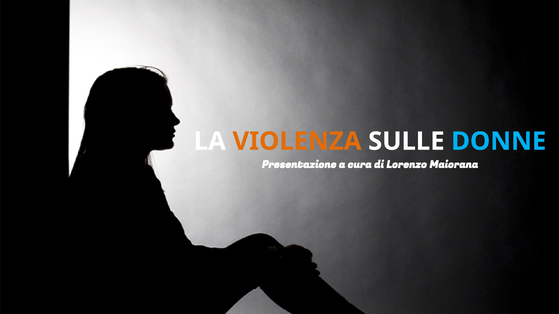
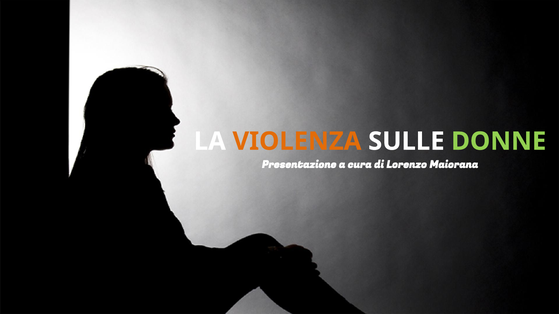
DONNE colour: light blue -> light green (499, 142)
